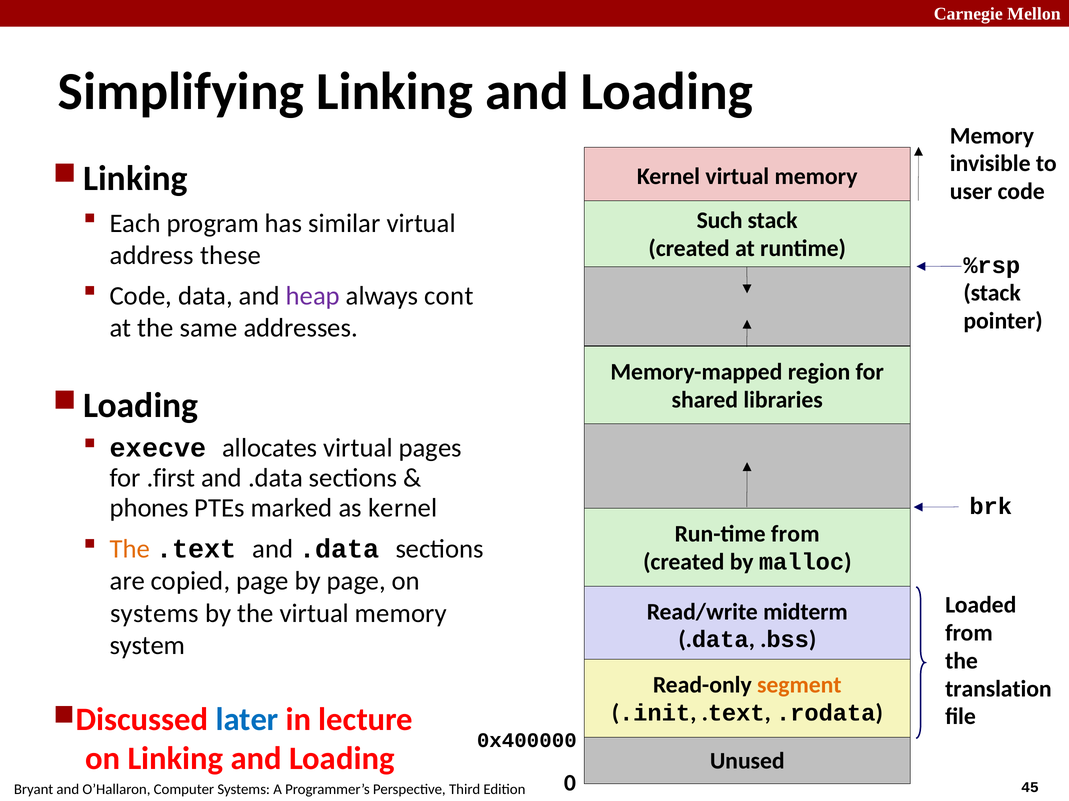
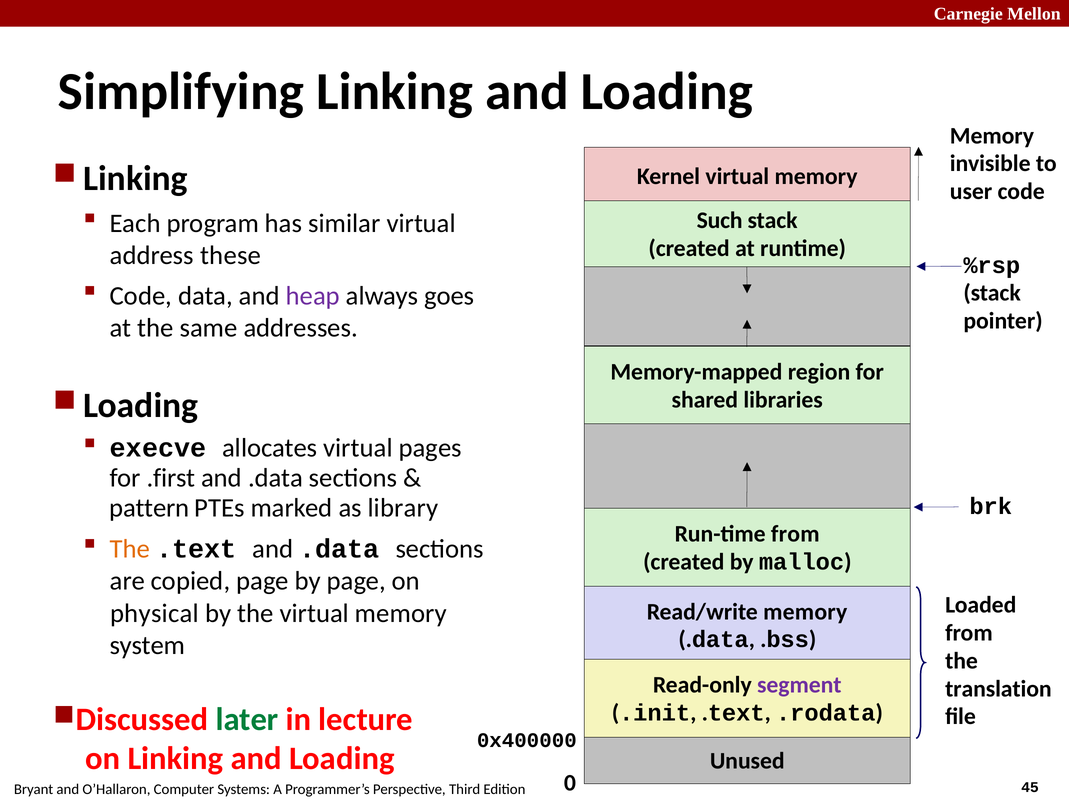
cont: cont -> goes (449, 296)
phones: phones -> pattern (149, 509)
as kernel: kernel -> library (403, 509)
Read/write midterm: midterm -> memory (805, 612)
systems: systems -> physical (154, 614)
segment colour: orange -> purple (799, 685)
later colour: blue -> green (247, 720)
